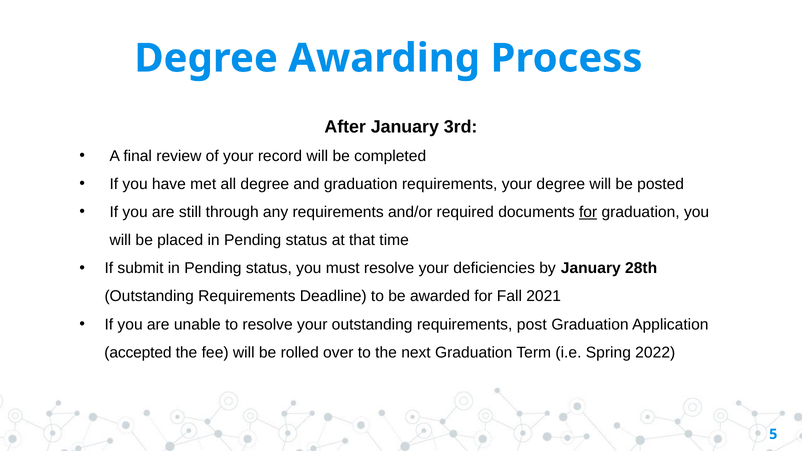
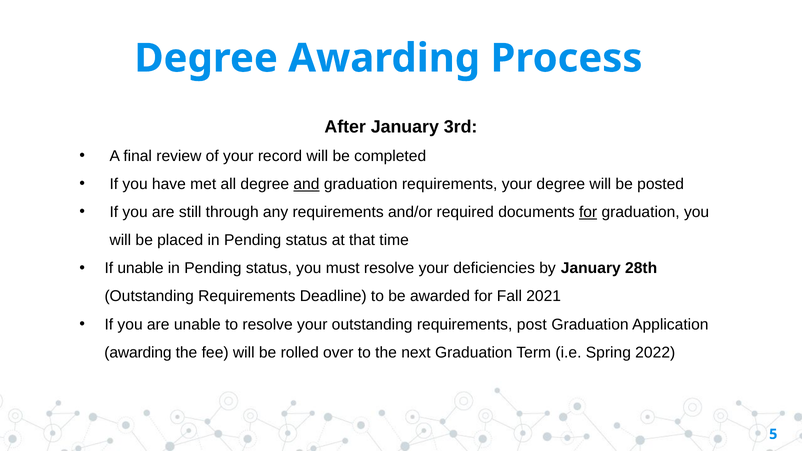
and underline: none -> present (306, 184)
If submit: submit -> unable (141, 268)
accepted: accepted -> awarding (138, 353)
